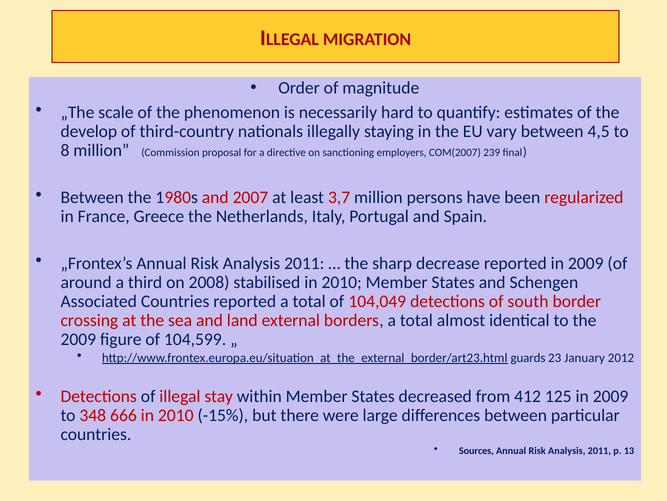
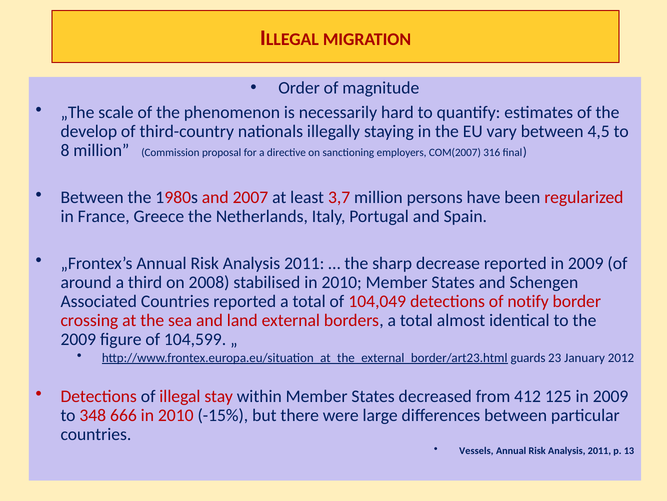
239: 239 -> 316 (492, 152)
south: south -> notify (528, 301)
Sources: Sources -> Vessels (476, 450)
